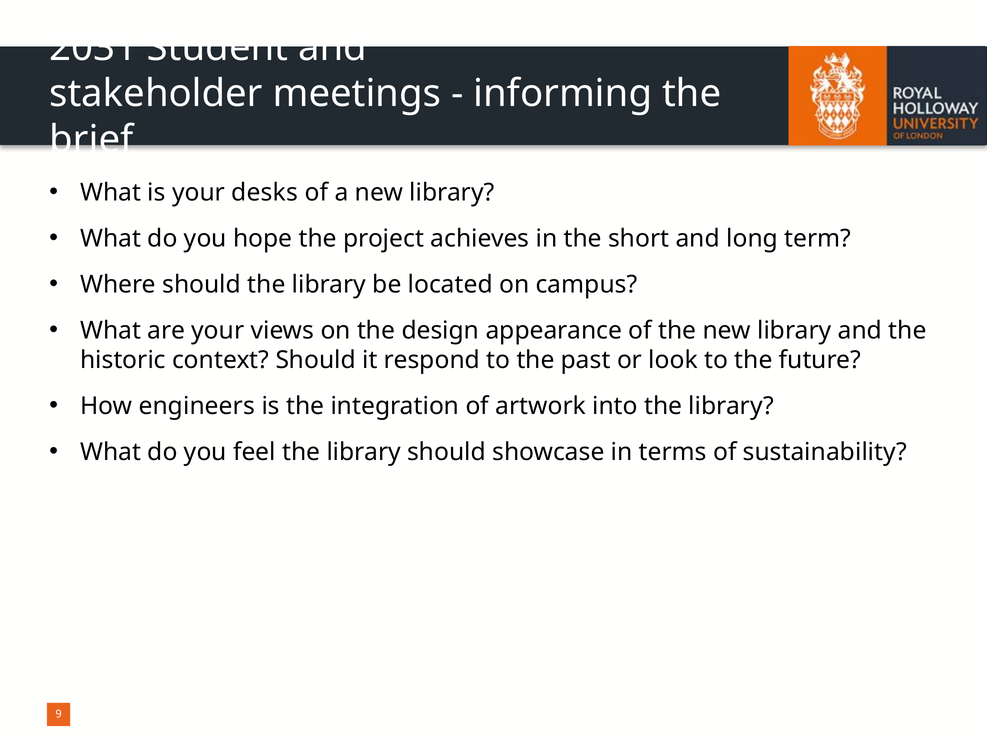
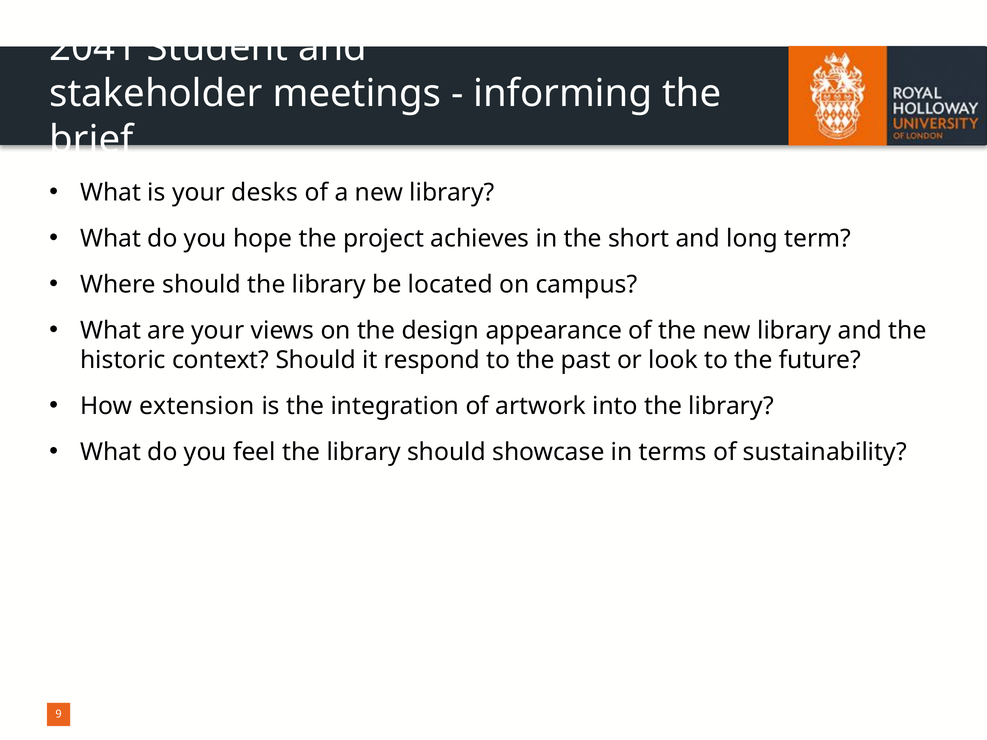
2031: 2031 -> 2041 (93, 47)
engineers: engineers -> extension (197, 406)
